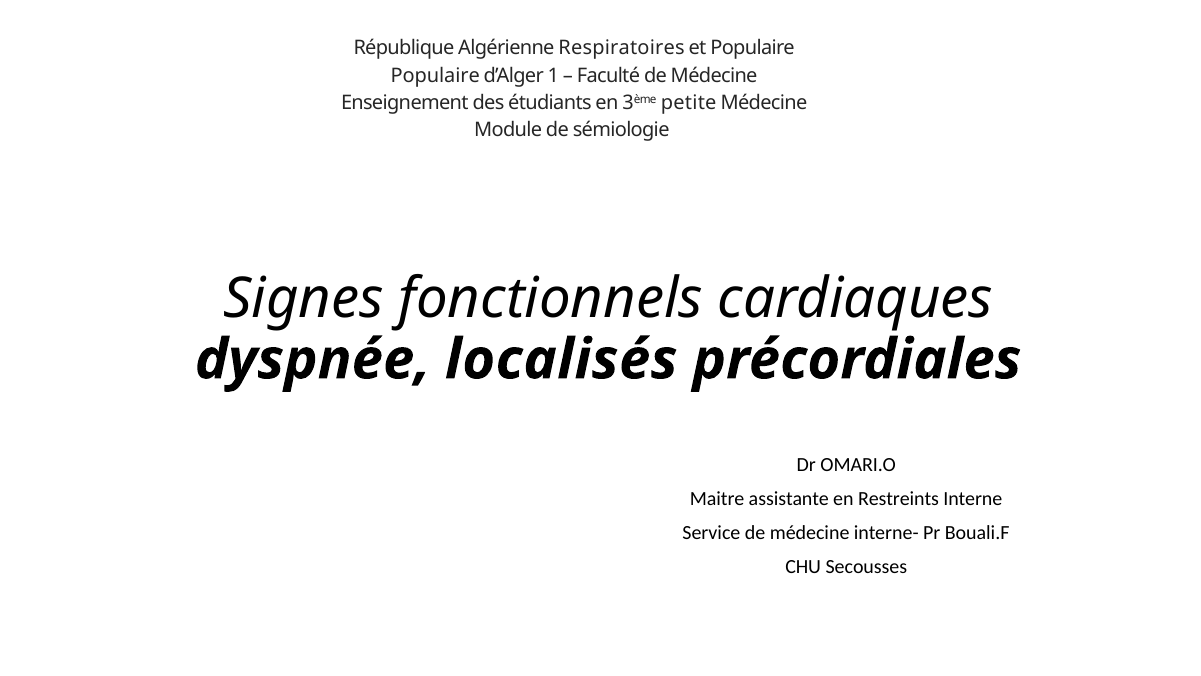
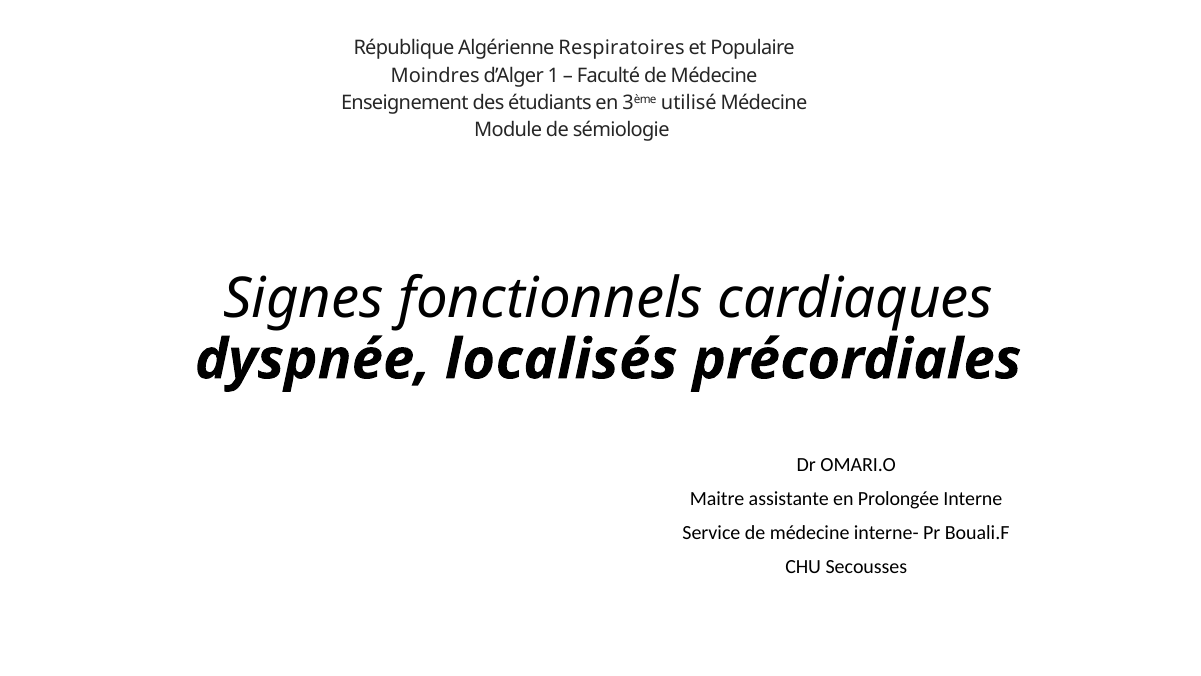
Populaire: Populaire -> Moindres (435, 75)
petite: petite -> utilisé (689, 103)
Restreints: Restreints -> Prolongée (899, 499)
